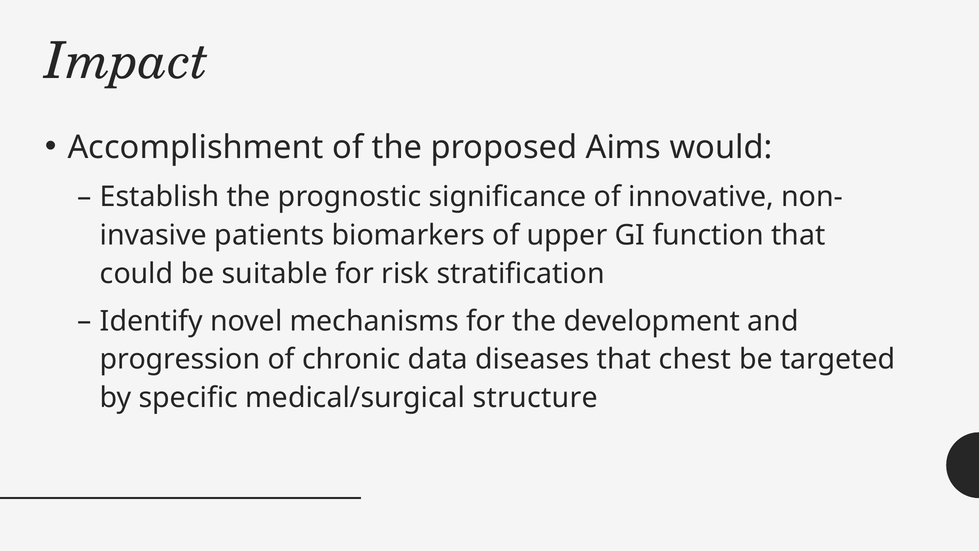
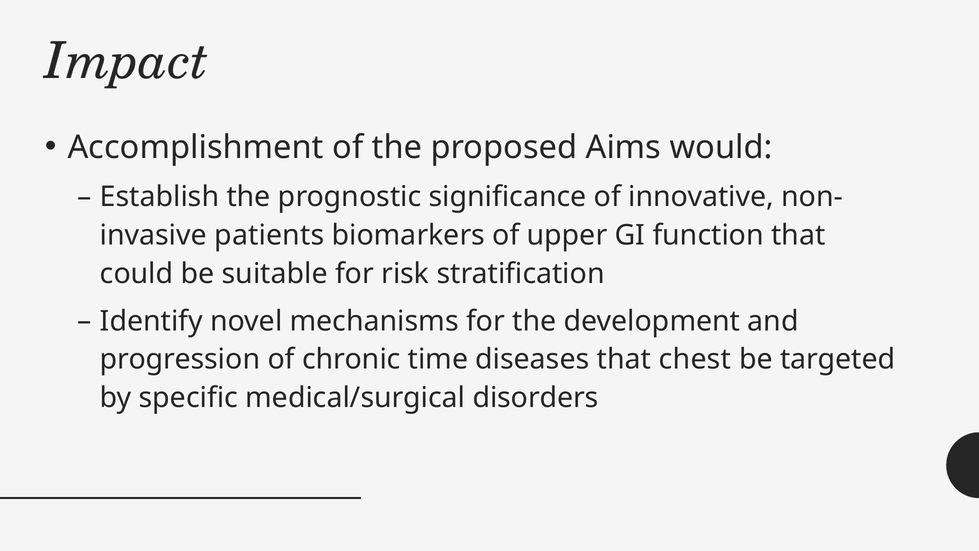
data: data -> time (438, 359)
structure: structure -> disorders (536, 397)
